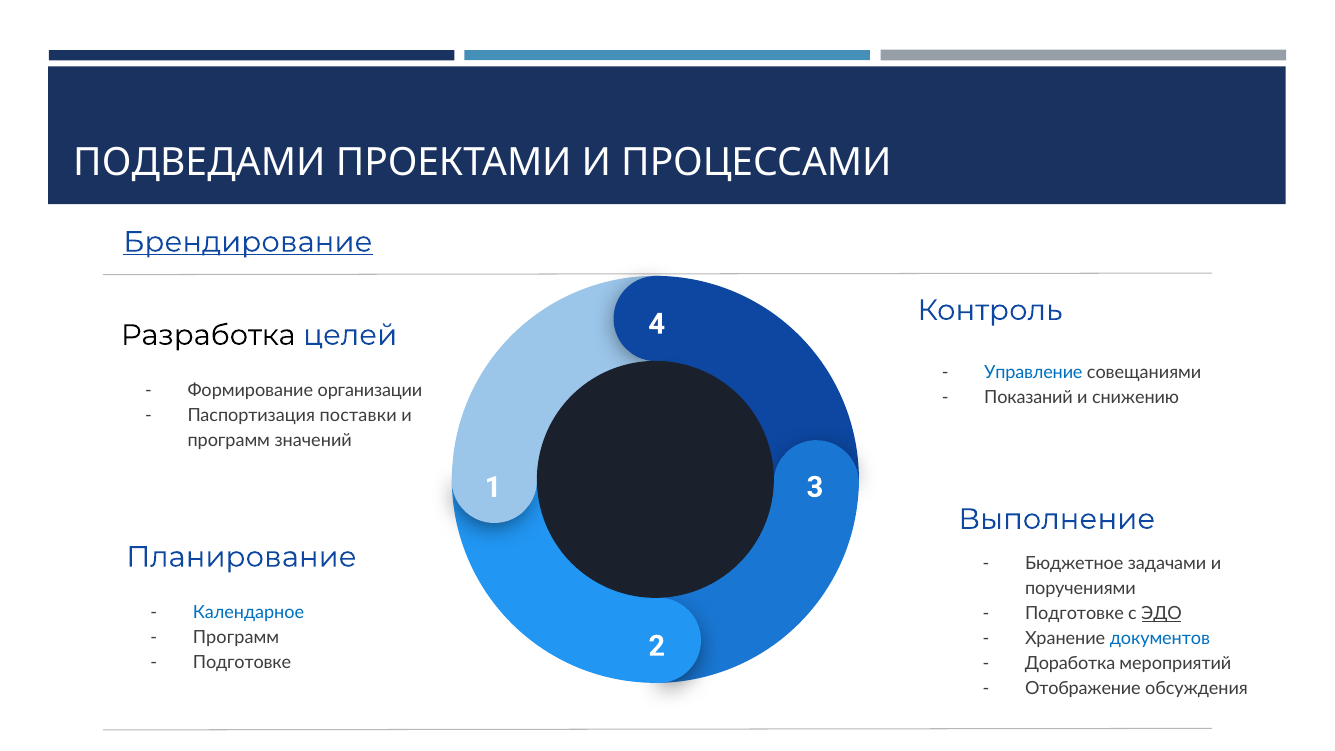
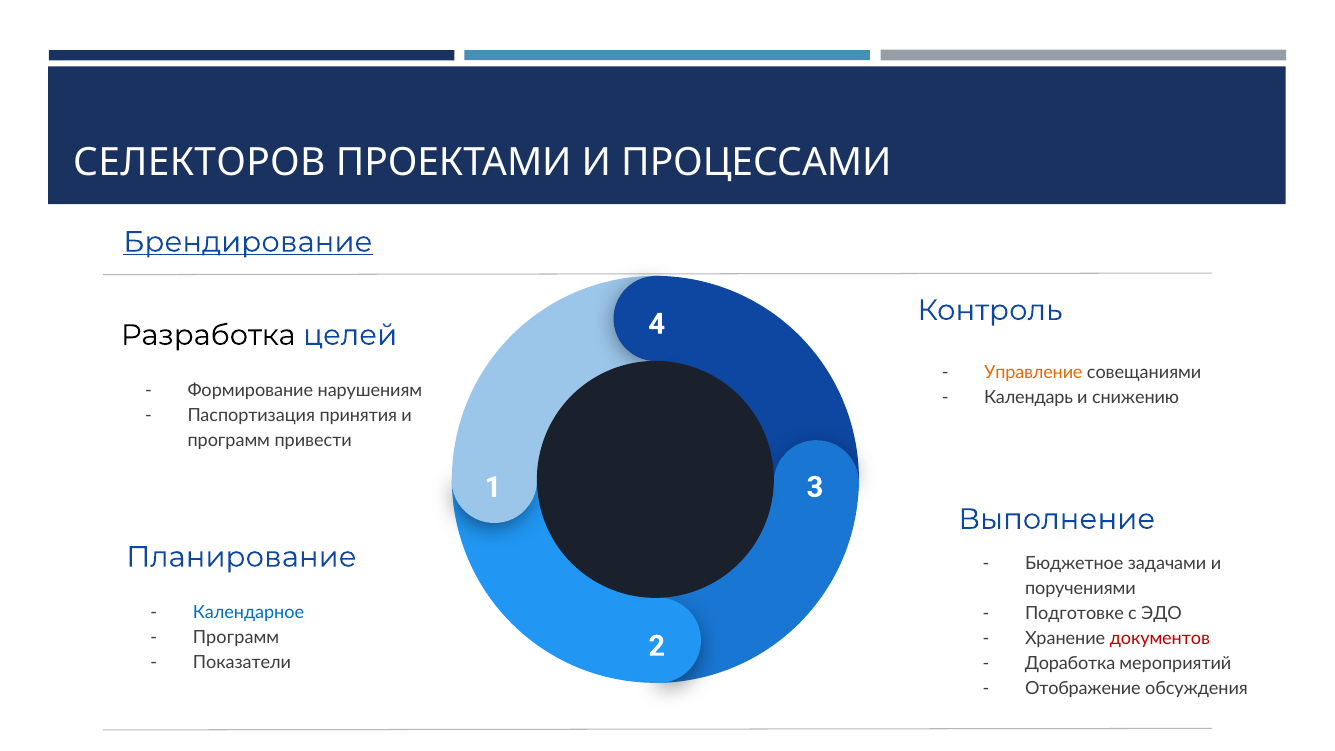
ПОДВЕДАМИ: ПОДВЕДАМИ -> СЕЛЕКТОРОВ (199, 162)
Управление colour: blue -> orange (1033, 373)
организации: организации -> нарушениям (370, 391)
Показаний: Показаний -> Календарь (1028, 398)
поставки: поставки -> принятия (358, 416)
значений: значений -> привести (313, 441)
ЭДО underline: present -> none (1162, 614)
документов colour: blue -> red (1160, 639)
Подготовке: Подготовке -> Показатели (242, 663)
